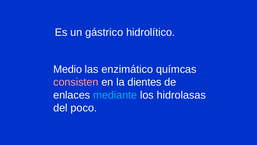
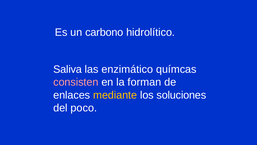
gástrico: gástrico -> carbono (104, 32)
Medio: Medio -> Saliva (68, 69)
dientes: dientes -> forman (144, 82)
mediante colour: light blue -> yellow (115, 95)
hidrolasas: hidrolasas -> soluciones (181, 95)
